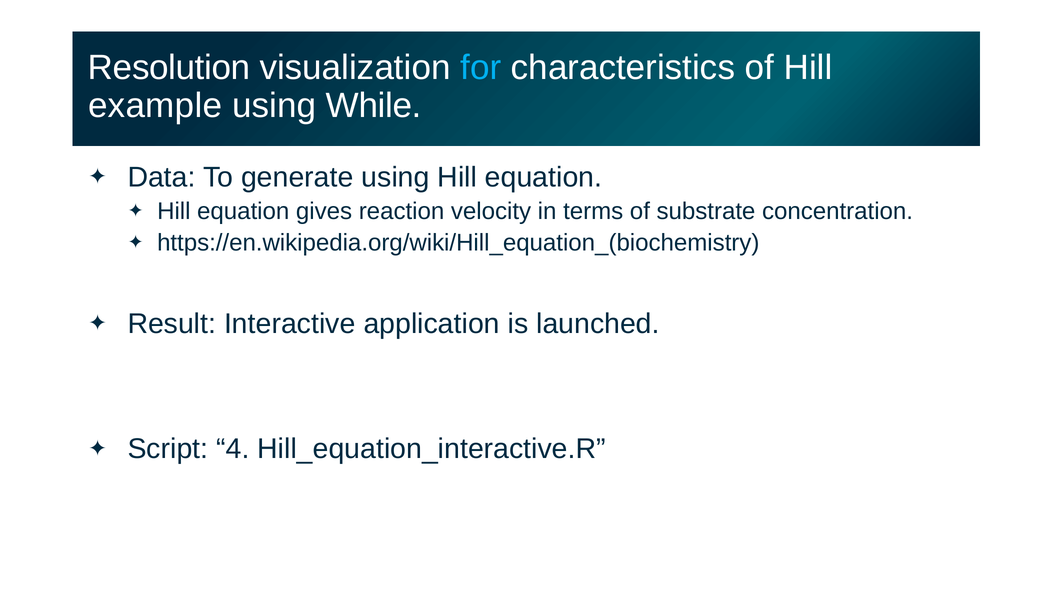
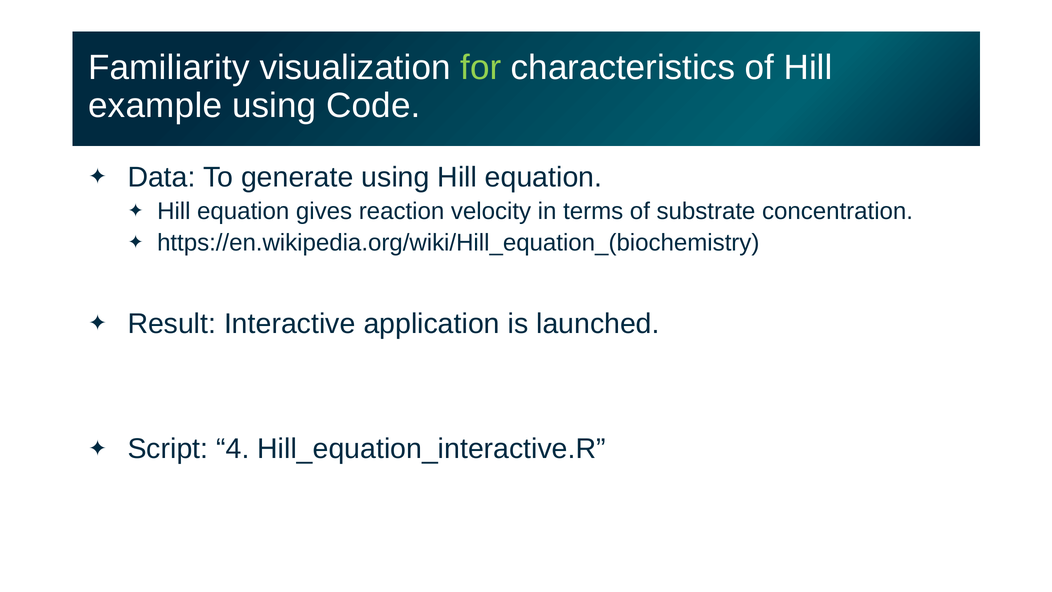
Resolution: Resolution -> Familiarity (169, 68)
for colour: light blue -> light green (481, 68)
While: While -> Code (373, 105)
